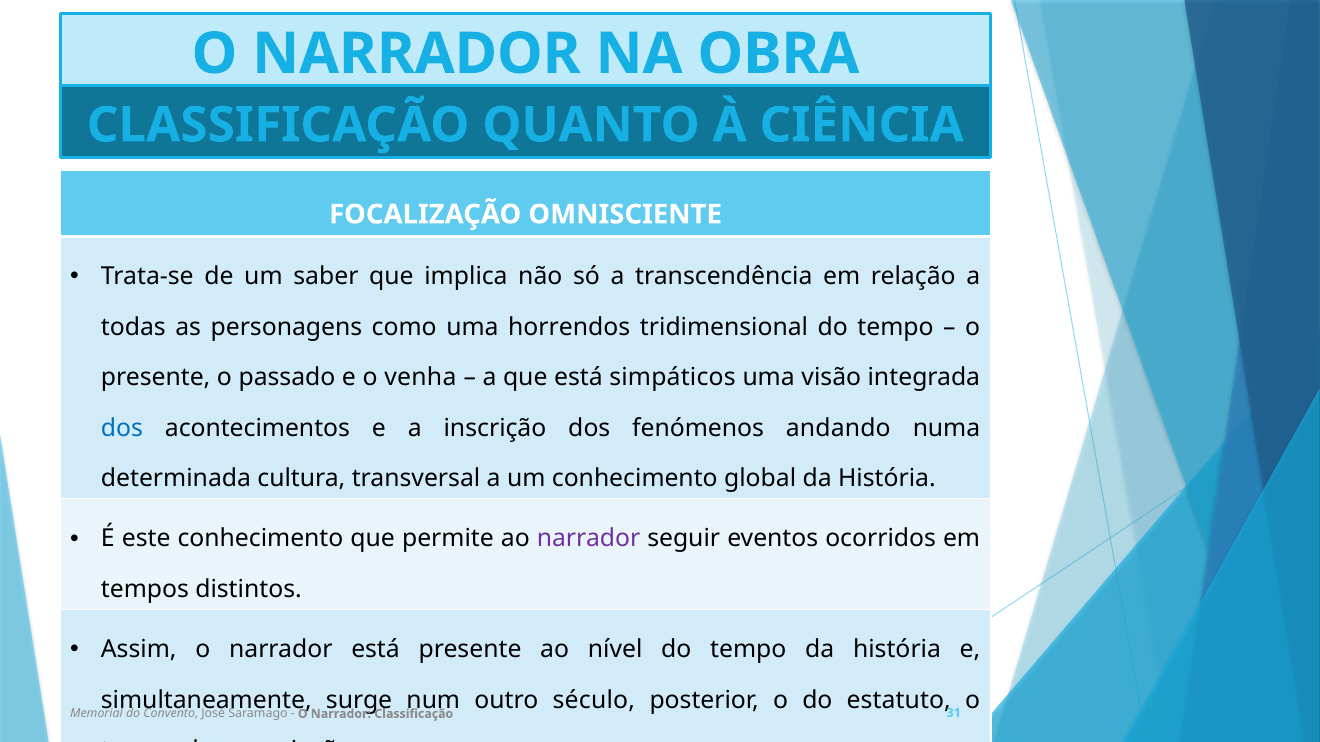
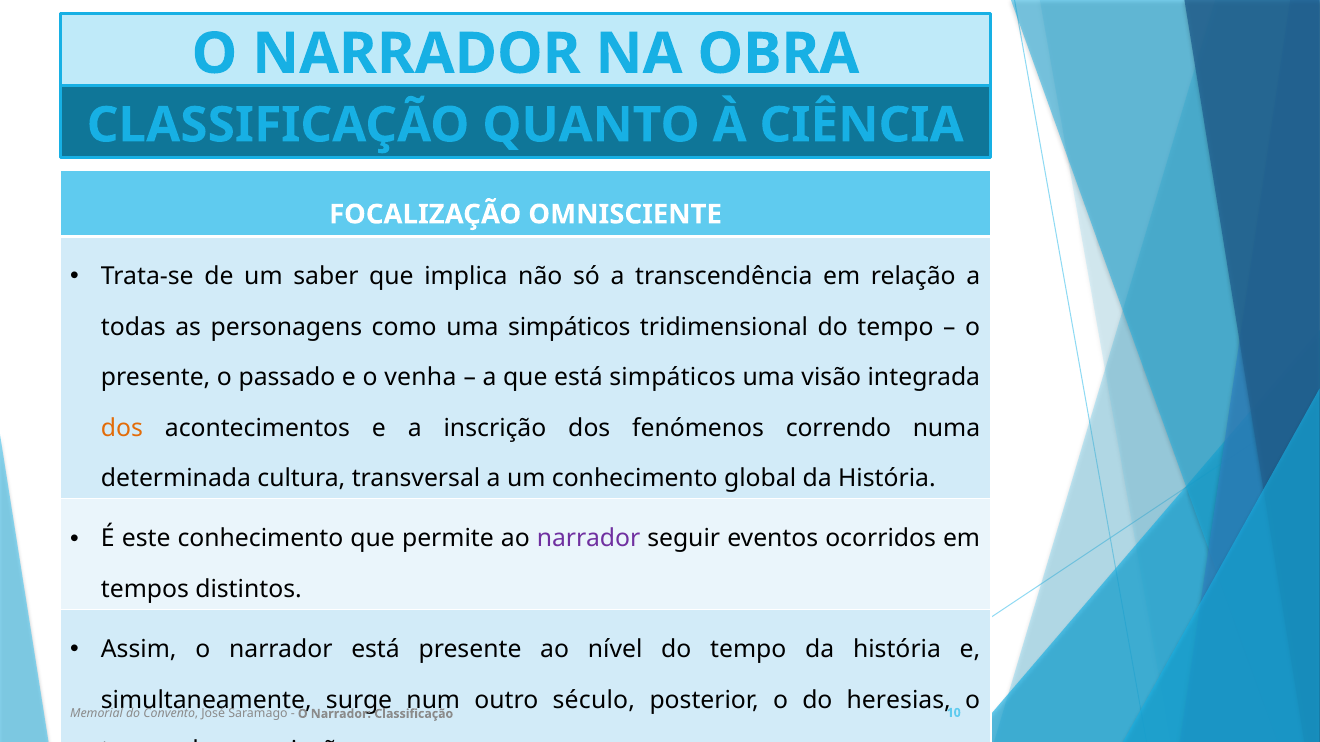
uma horrendos: horrendos -> simpáticos (569, 327)
dos colour: blue -> orange (122, 428)
andando: andando -> correndo (838, 428)
estatuto: estatuto -> heresias (899, 701)
31: 31 -> 10 (954, 713)
